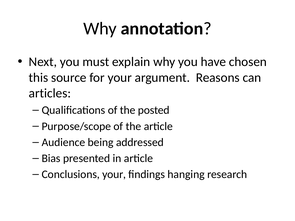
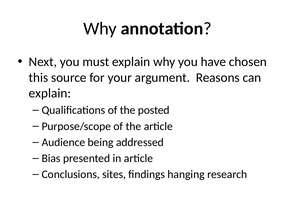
articles: articles -> explain (50, 93)
Conclusions your: your -> sites (114, 175)
